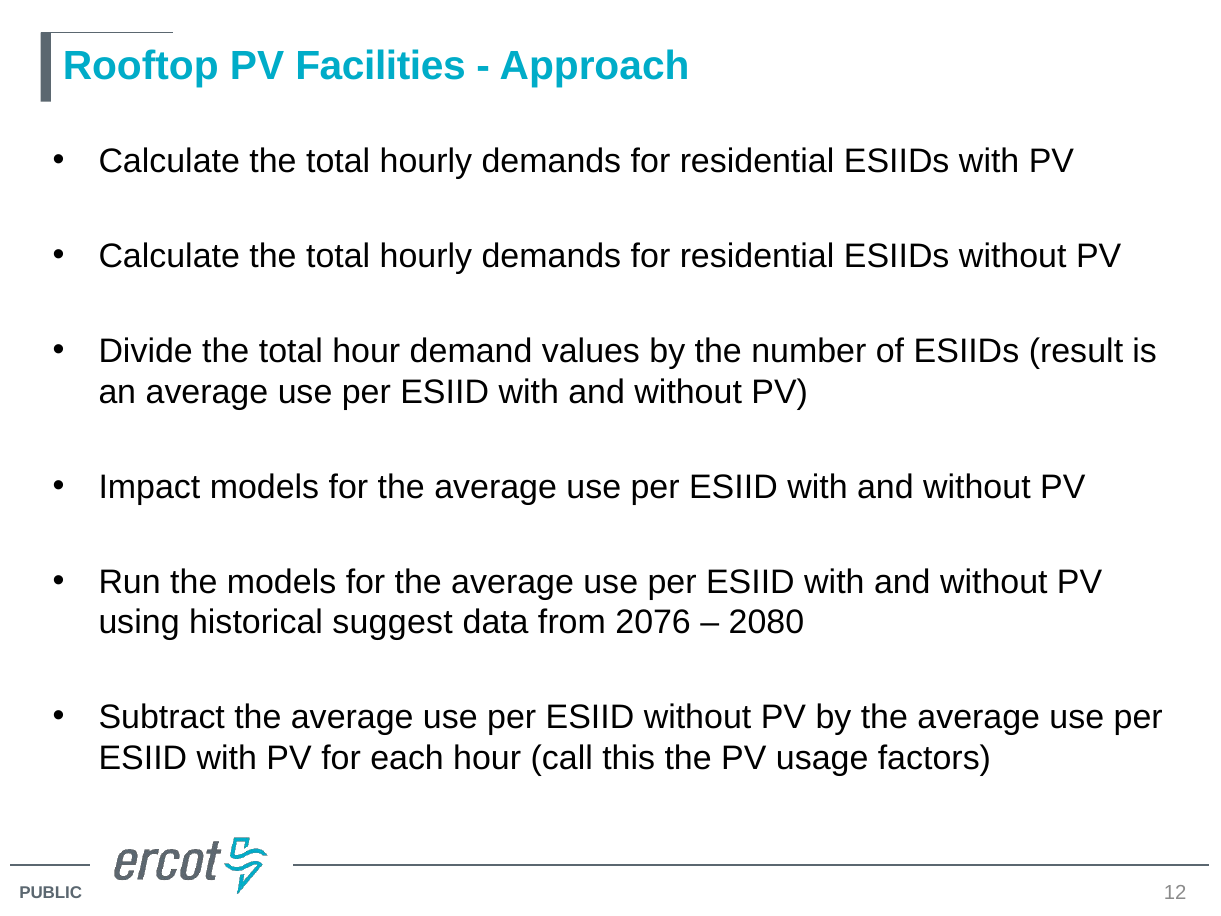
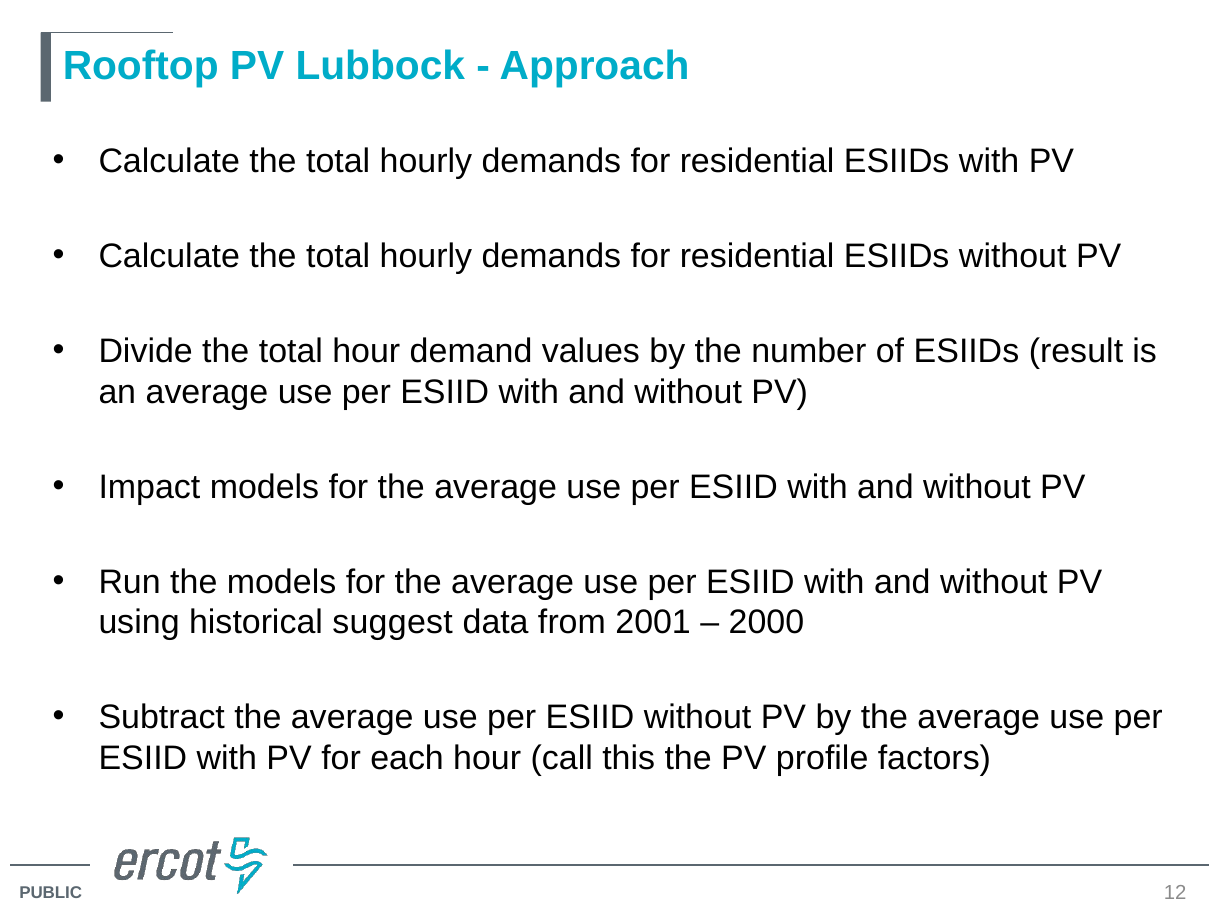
Facilities: Facilities -> Lubbock (380, 66)
2076: 2076 -> 2001 (653, 622)
2080: 2080 -> 2000 (766, 622)
usage: usage -> profile (822, 758)
